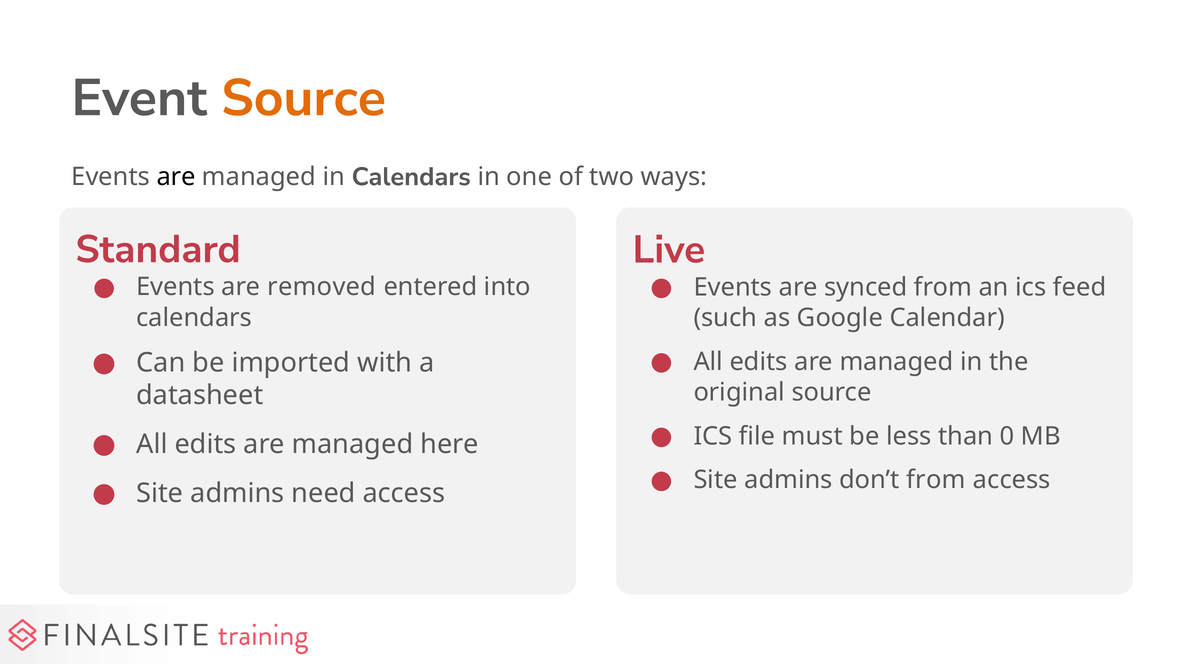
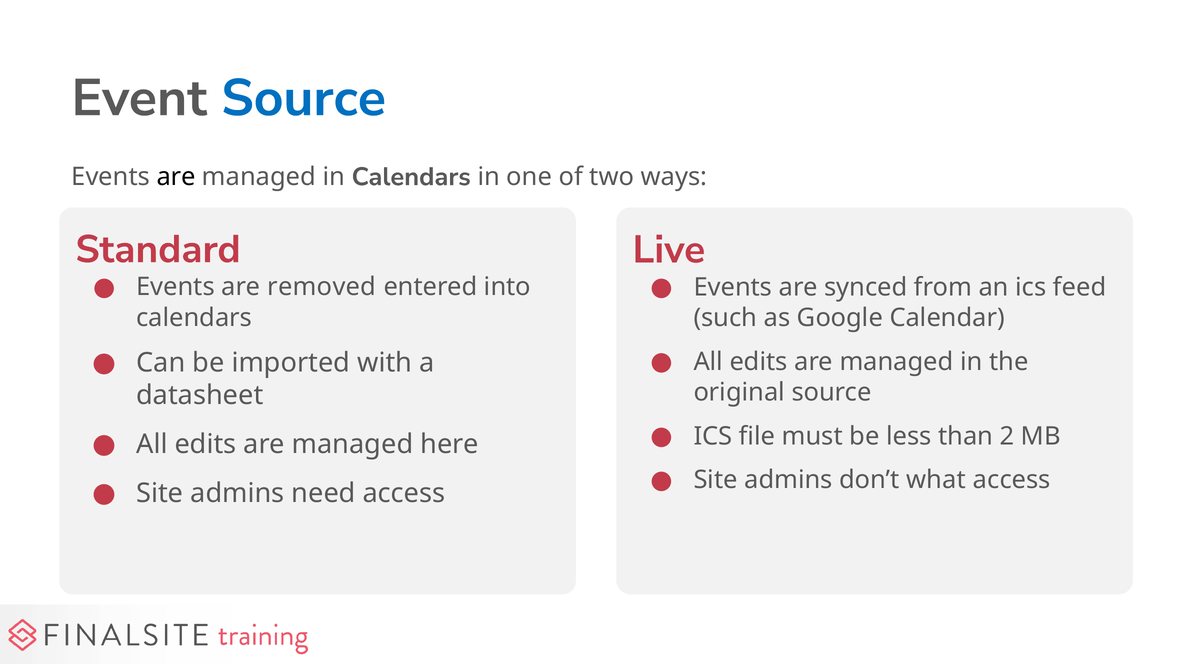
Source colour: orange -> blue (304, 98)
0: 0 -> 2 (1007, 436)
don’t from: from -> what (936, 480)
